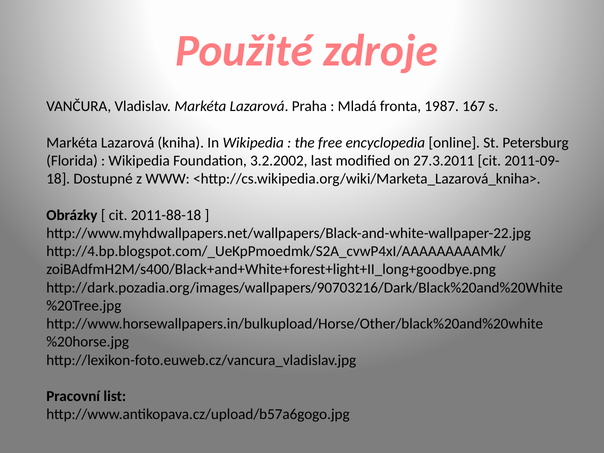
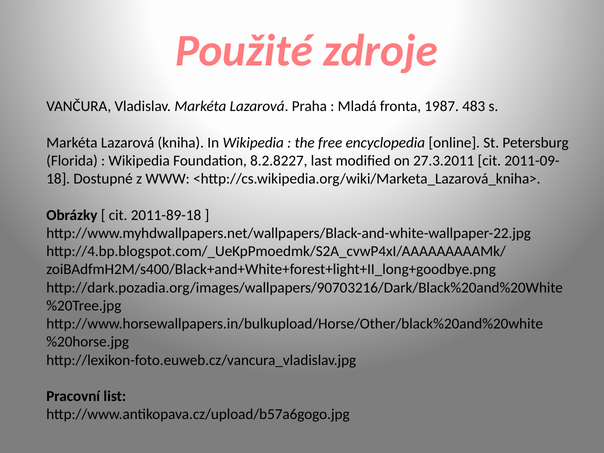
167: 167 -> 483 (474, 106)
3.2.2002: 3.2.2002 -> 8.2.8227 (279, 161)
2011-88-18: 2011-88-18 -> 2011-89-18 (166, 215)
